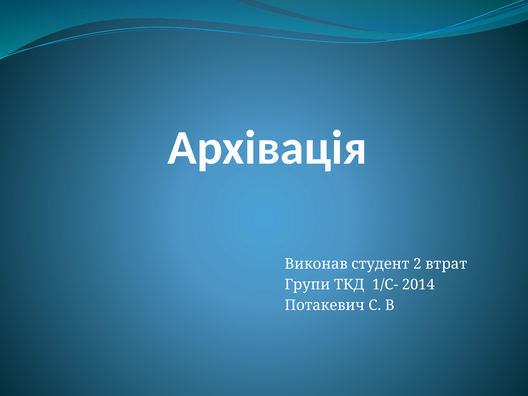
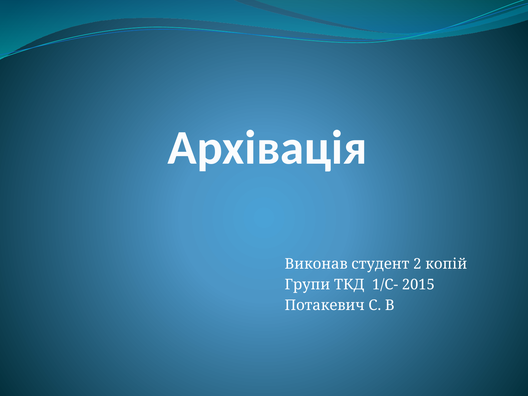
втрат: втрат -> копій (446, 264)
2014: 2014 -> 2015 (418, 285)
